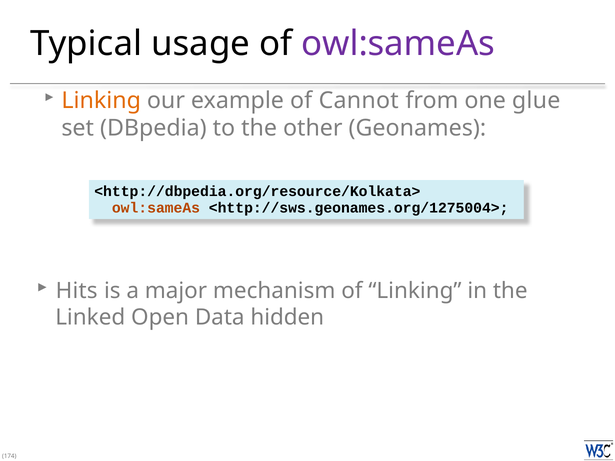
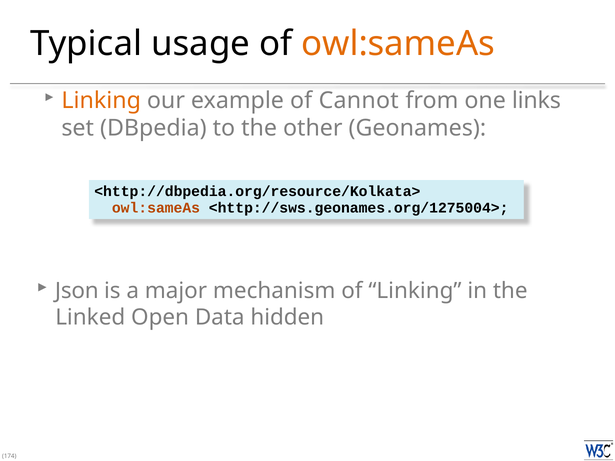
owl:sameAs colour: purple -> orange (398, 44)
glue: glue -> links (536, 100)
Hits: Hits -> Json (77, 291)
